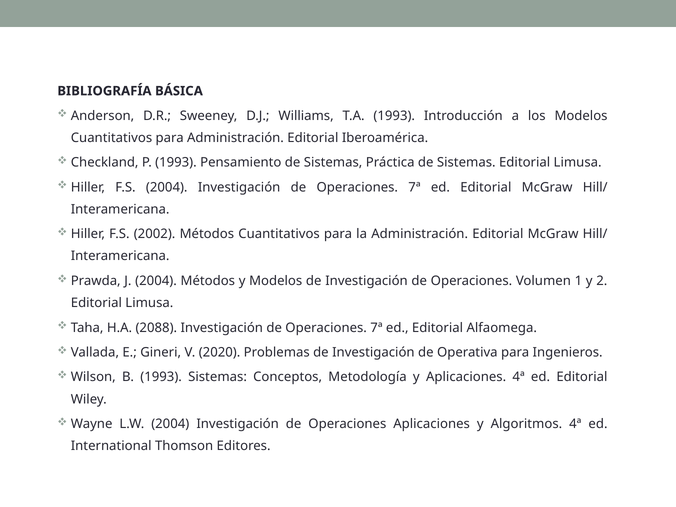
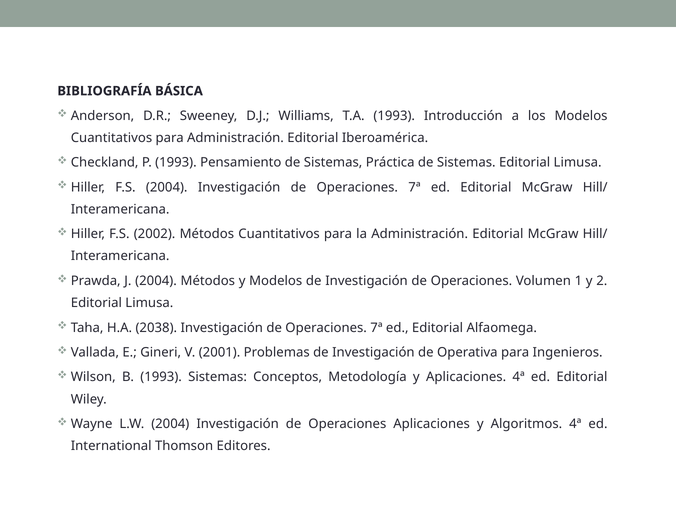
2088: 2088 -> 2038 (156, 328)
2020: 2020 -> 2001 (220, 352)
